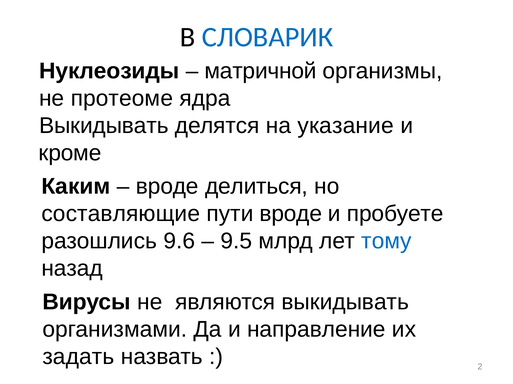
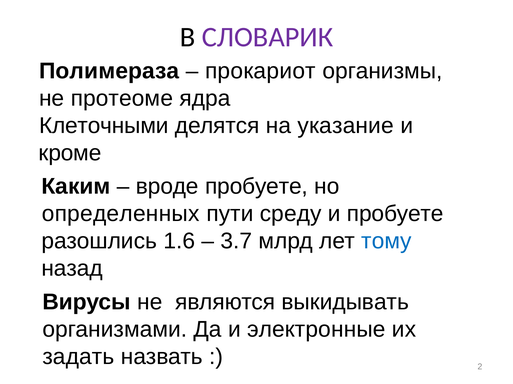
СЛОВАРИК colour: blue -> purple (267, 37)
Нуклеозиды: Нуклеозиды -> Полимераза (109, 71)
матричной: матричной -> прокариот (260, 71)
Выкидывать: Выкидывать -> Клеточными (104, 126)
вроде делиться: делиться -> пробуете (256, 187)
составляющие: составляющие -> определенных (121, 214)
пути вроде: вроде -> среду (291, 214)
9.6: 9.6 -> 1.6 (179, 242)
9.5: 9.5 -> 3.7 (236, 242)
направление: направление -> электронные (316, 330)
